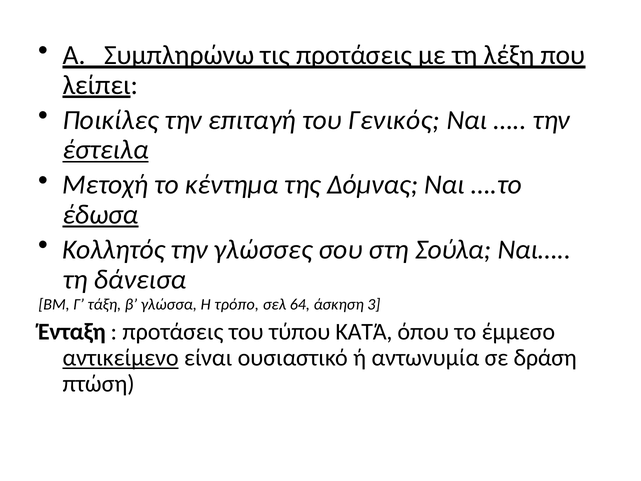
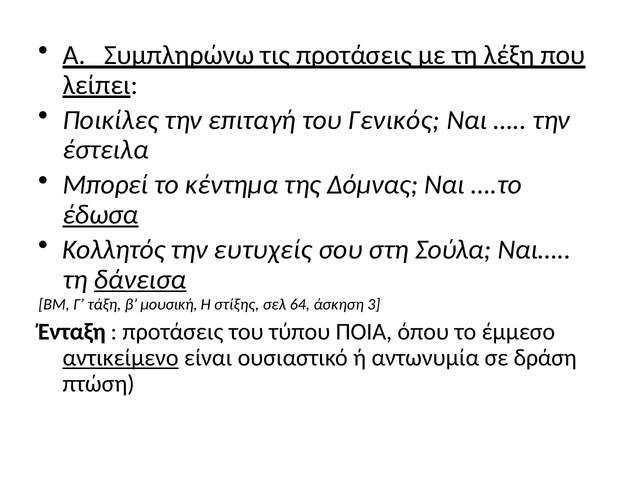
έστειλα underline: present -> none (106, 150)
Μετοχή: Μετοχή -> Μπορεί (105, 185)
γλώσσες: γλώσσες -> ευτυχείς (263, 249)
δάνεισα underline: none -> present (140, 279)
γλώσσα: γλώσσα -> μουσική (169, 304)
τρόπο: τρόπο -> στίξης (237, 304)
ΚΑΤΆ: ΚΑΤΆ -> ΠΟΙΑ (364, 332)
